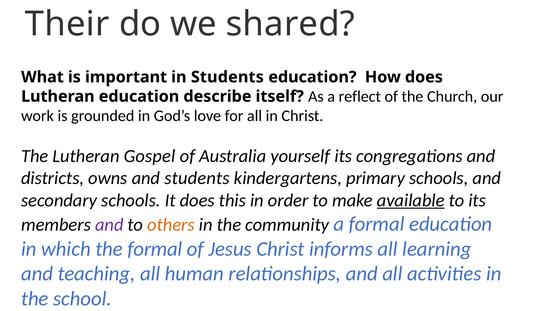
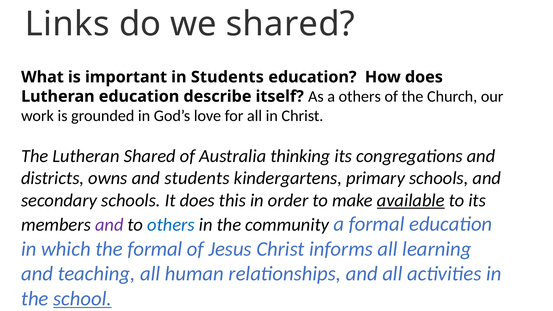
Their: Their -> Links (67, 24)
a reflect: reflect -> others (360, 96)
Lutheran Gospel: Gospel -> Shared (150, 156)
yourself: yourself -> thinking (300, 156)
others colour: orange -> blue (171, 225)
school underline: none -> present (83, 299)
